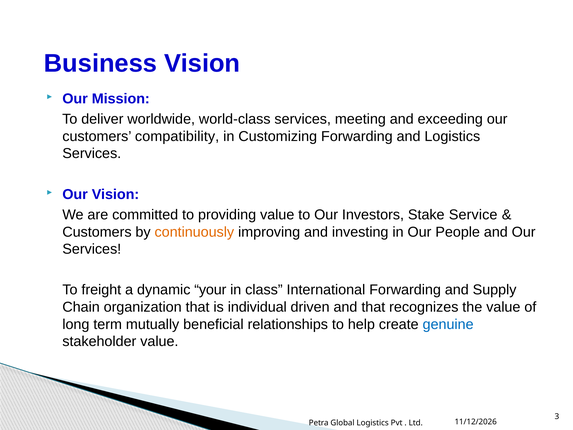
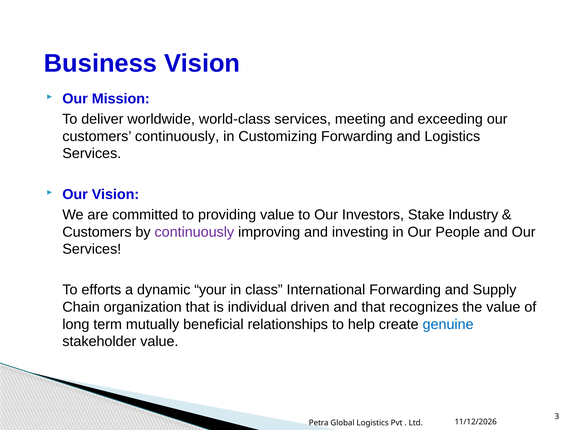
customers compatibility: compatibility -> continuously (177, 136)
Service: Service -> Industry (473, 215)
continuously colour: orange -> purple (194, 232)
freight: freight -> efforts (101, 290)
